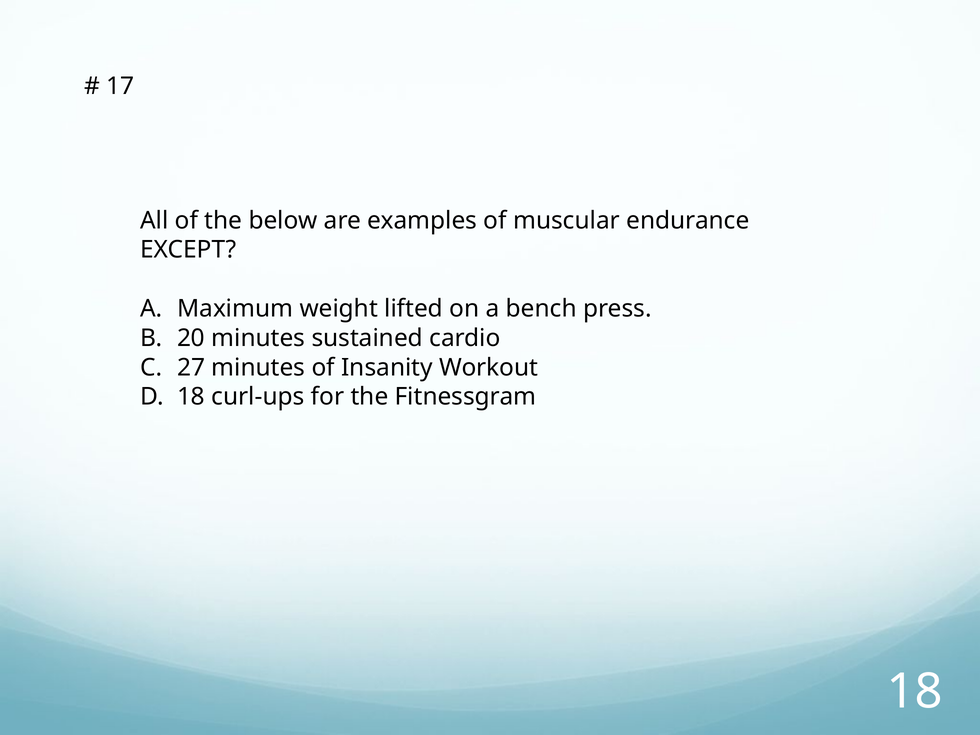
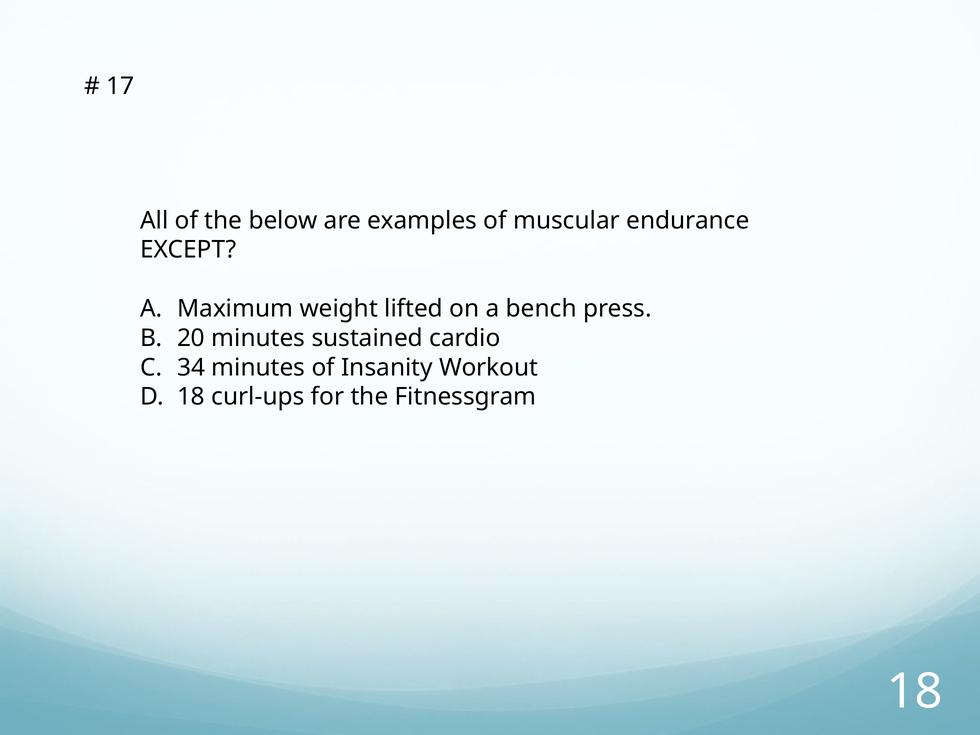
27: 27 -> 34 (191, 367)
